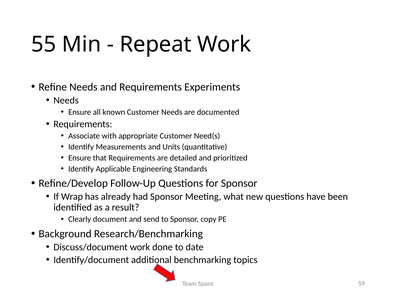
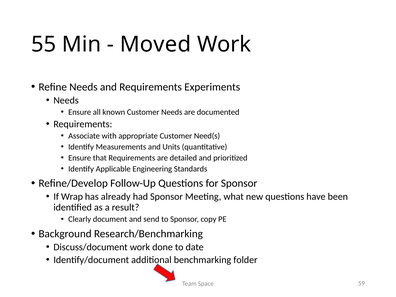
Repeat: Repeat -> Moved (155, 44)
topics: topics -> folder (245, 260)
